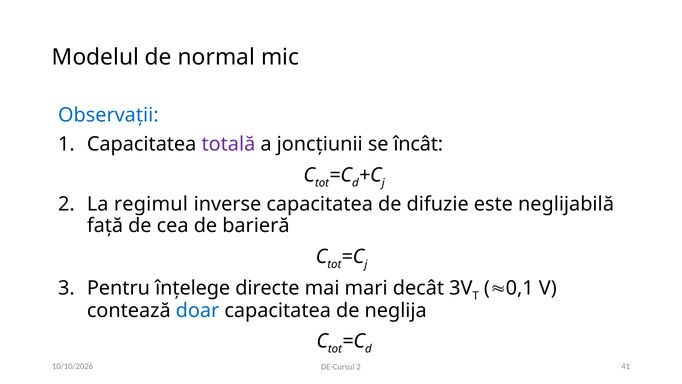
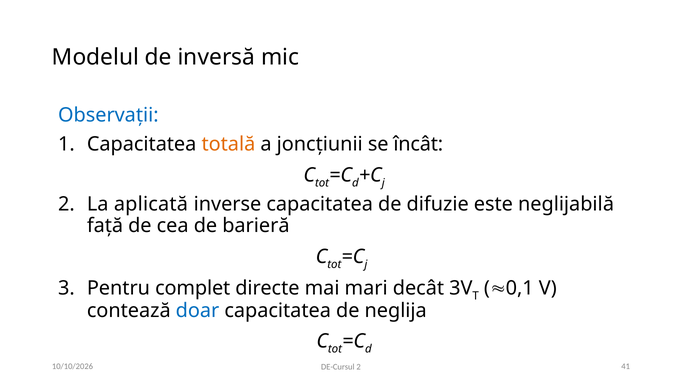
normal: normal -> inversă (216, 57)
totală colour: purple -> orange (228, 144)
regimul: regimul -> aplicată (151, 204)
înțelege: înțelege -> complet (193, 288)
